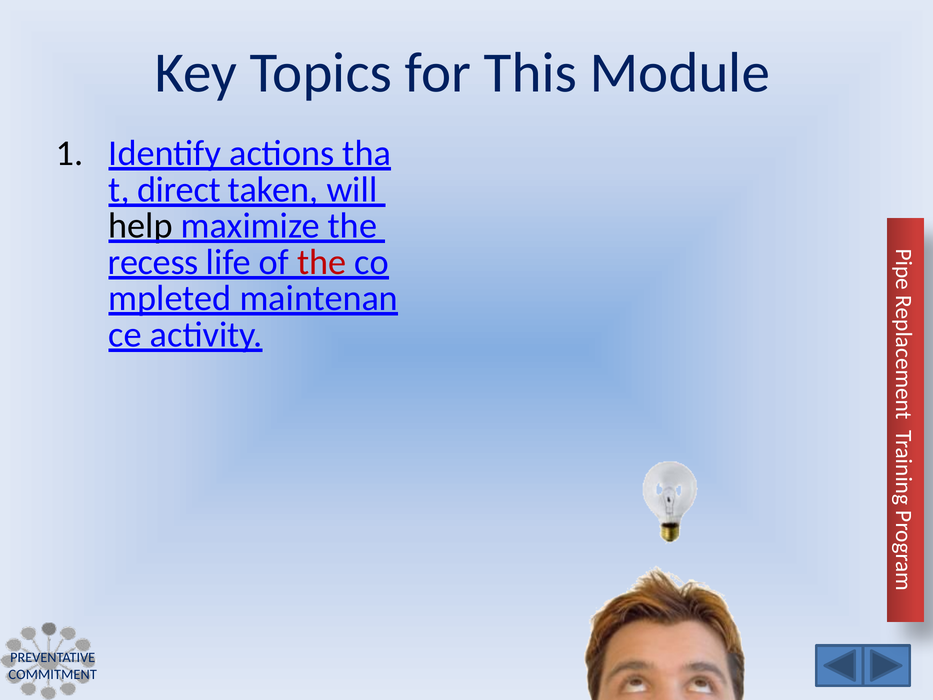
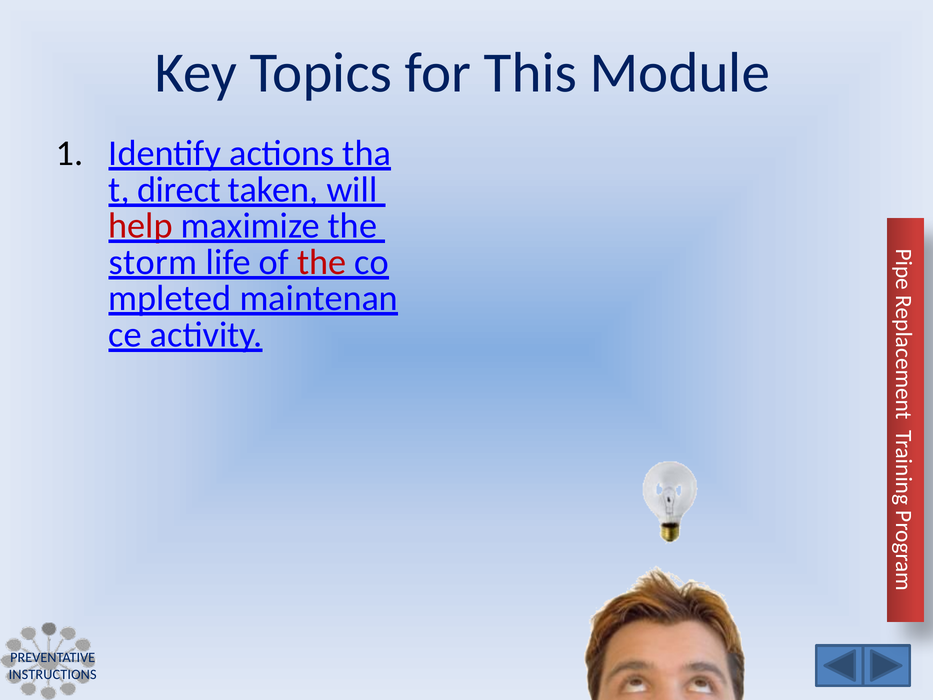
help colour: black -> red (141, 226)
recess: recess -> storm (153, 262)
COMMITMENT: COMMITMENT -> INSTRUCTIONS (53, 674)
